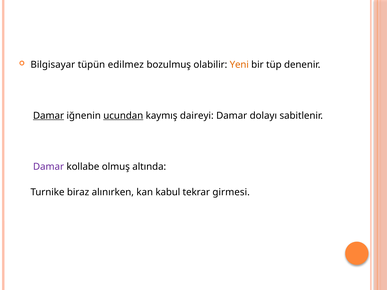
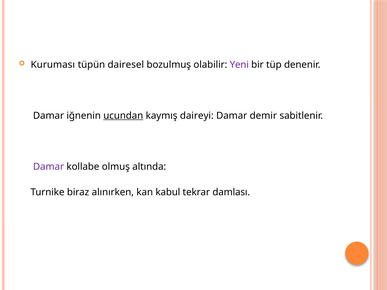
Bilgisayar: Bilgisayar -> Kuruması (53, 65)
edilmez: edilmez -> dairesel (126, 65)
Yeni colour: orange -> purple (239, 65)
Damar underline: present -> none (49, 116)
dolayı: dolayı -> demir (263, 116)
girmesi: girmesi -> damlası (231, 192)
